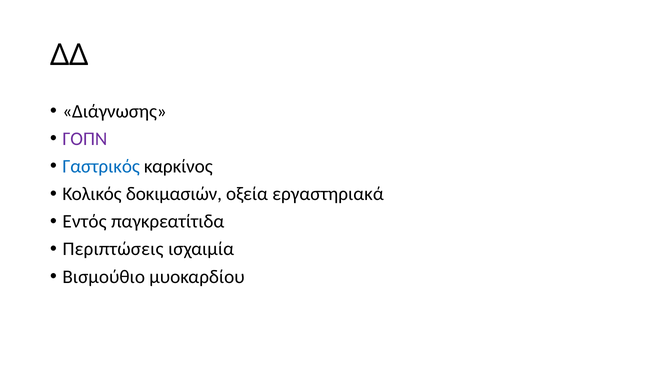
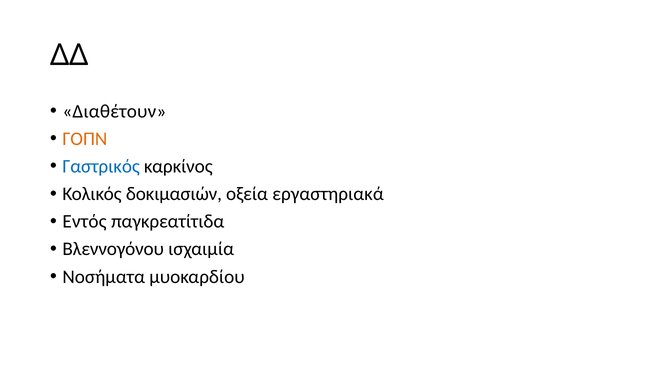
Διάγνωσης: Διάγνωσης -> Διαθέτουν (114, 111)
ΓΟΠΝ colour: purple -> orange (85, 139)
Περιπτώσεις: Περιπτώσεις -> Βλεννογόνου (113, 249)
Βισμούθιο: Βισμούθιο -> Νοσήματα (104, 276)
